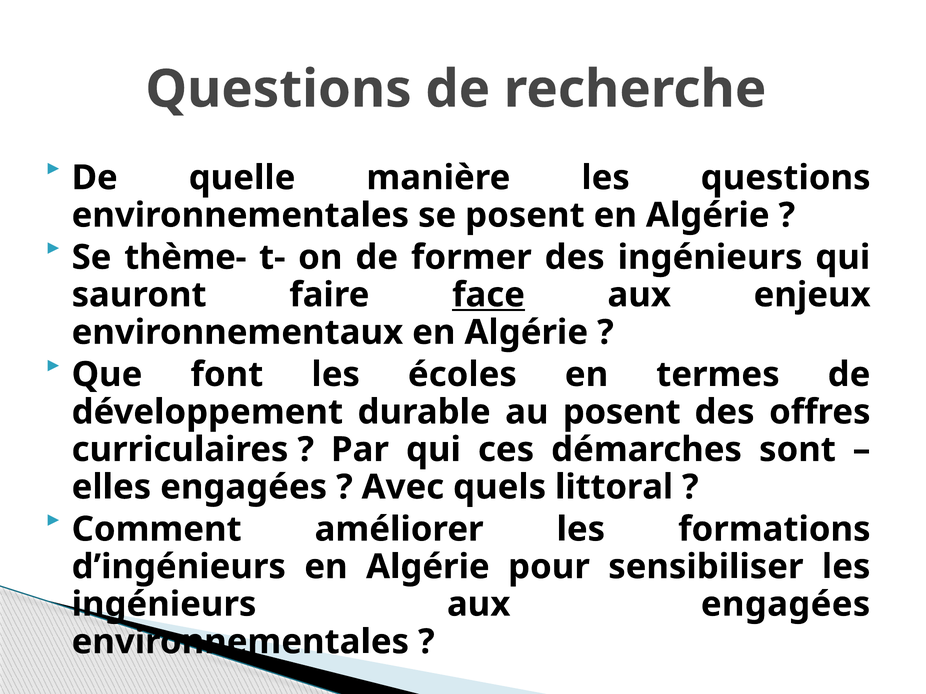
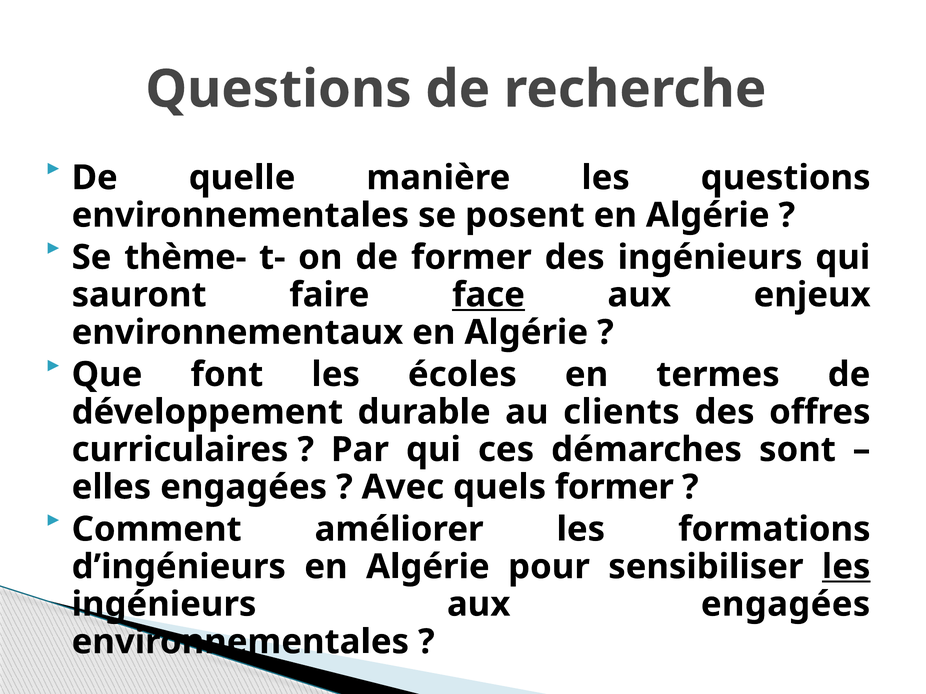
au posent: posent -> clients (621, 412)
quels littoral: littoral -> former (614, 487)
les underline: none -> present (846, 567)
